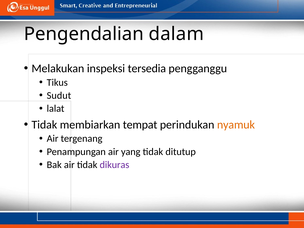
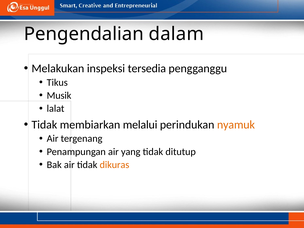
Sudut: Sudut -> Musik (59, 96)
tempat: tempat -> melalui (140, 125)
dikuras colour: purple -> orange (114, 165)
